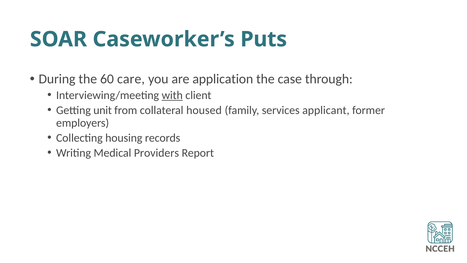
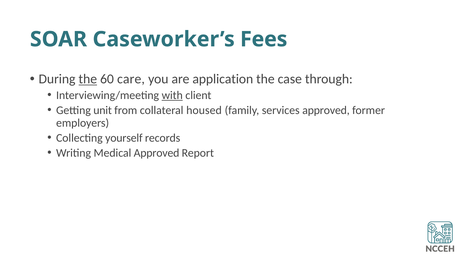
Puts: Puts -> Fees (264, 39)
the underline: none -> present (88, 79)
services applicant: applicant -> approved (326, 110)
housing: housing -> yourself (124, 138)
Medical Providers: Providers -> Approved (157, 153)
